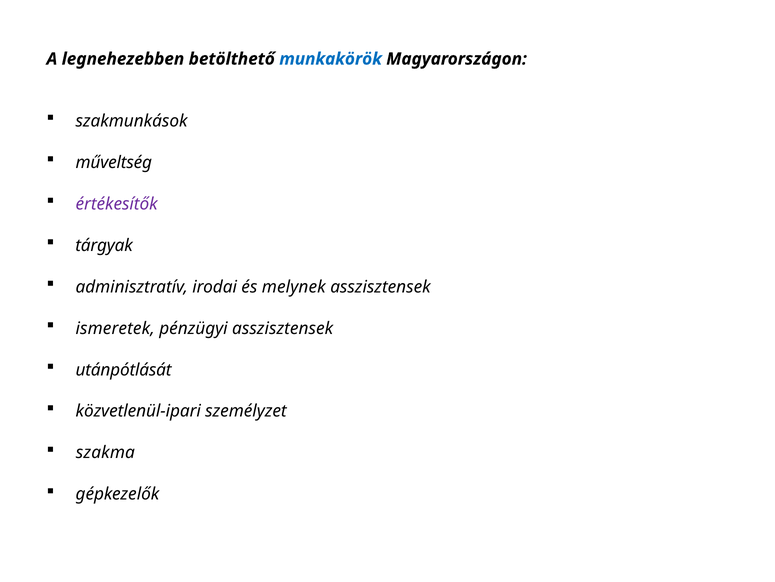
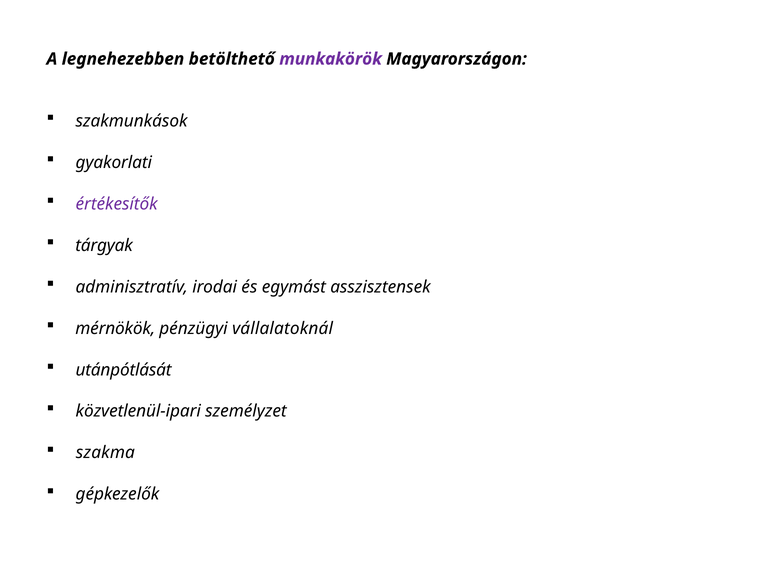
munkakörök colour: blue -> purple (331, 59)
műveltség: műveltség -> gyakorlati (114, 162)
melynek: melynek -> egymást (294, 287)
ismeretek: ismeretek -> mérnökök (115, 328)
pénzügyi asszisztensek: asszisztensek -> vállalatoknál (283, 328)
